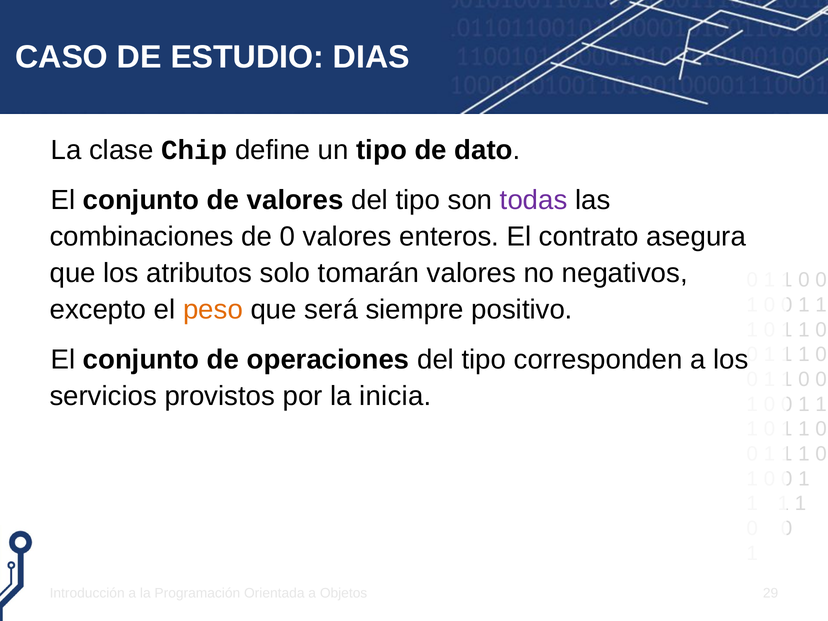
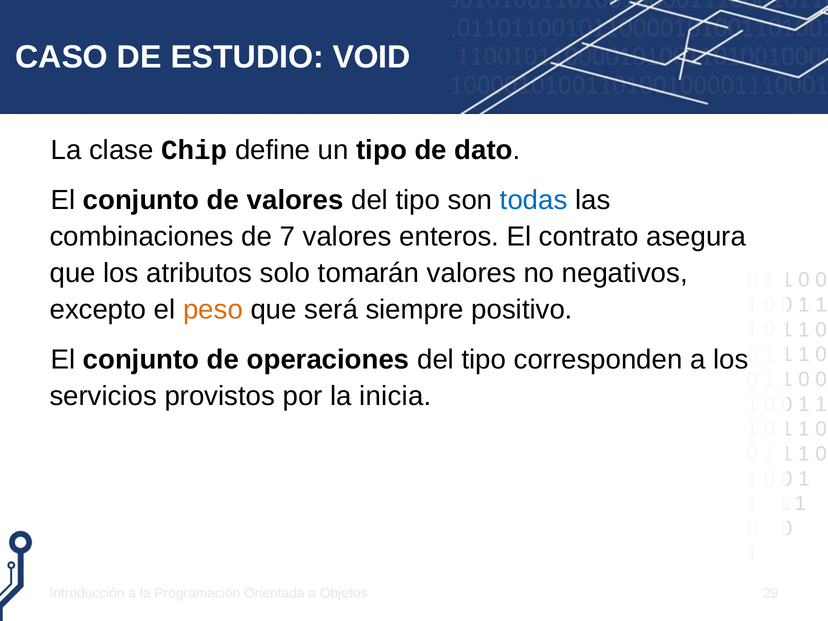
DIAS: DIAS -> VOID (371, 57)
todas colour: purple -> blue (534, 200)
de 0: 0 -> 7 (287, 237)
